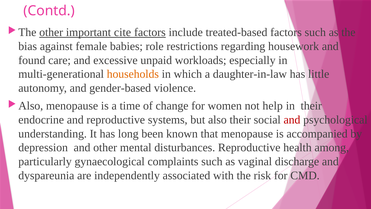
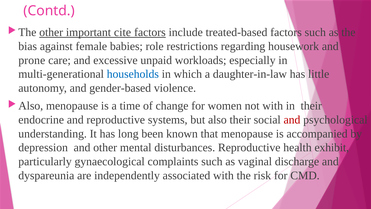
found: found -> prone (32, 60)
households colour: orange -> blue (133, 74)
not help: help -> with (273, 106)
among: among -> exhibit (332, 147)
